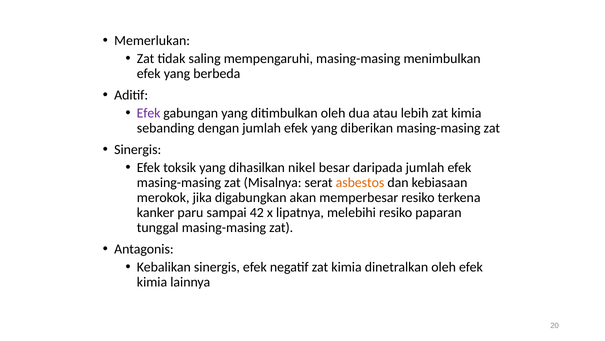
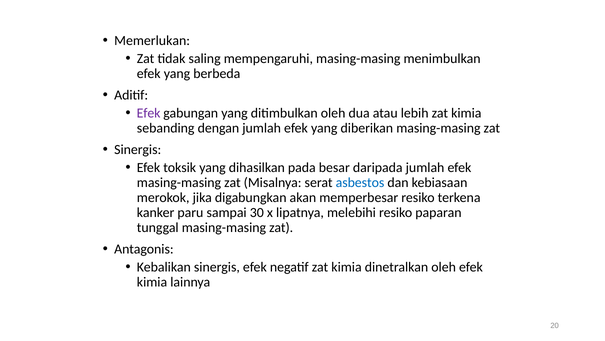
nikel: nikel -> pada (302, 167)
asbestos colour: orange -> blue (360, 182)
42: 42 -> 30 (257, 212)
